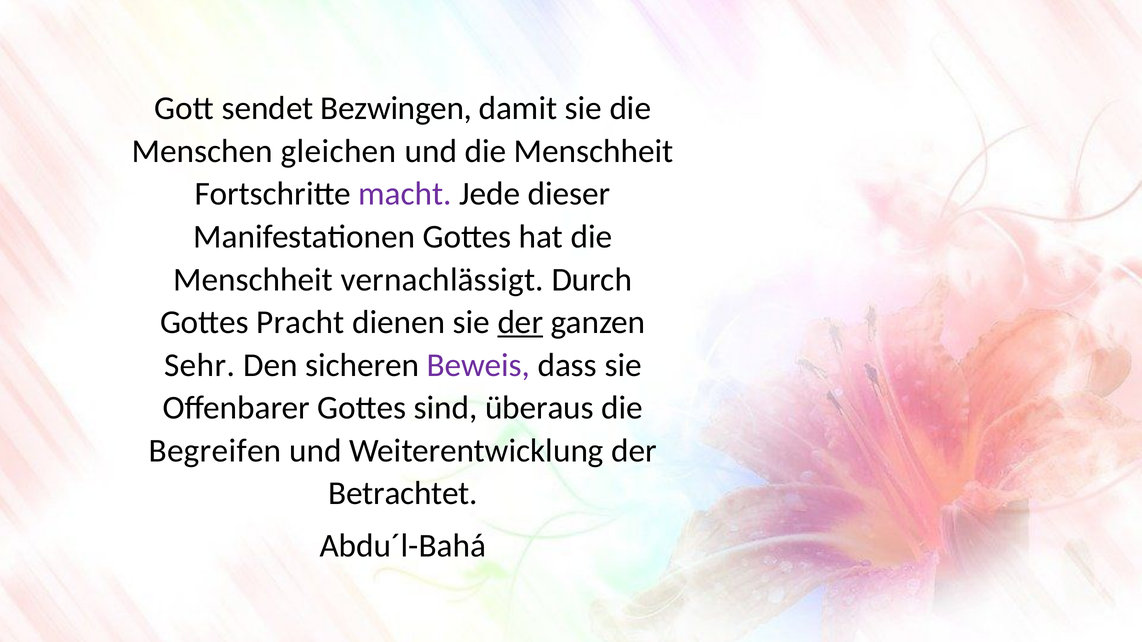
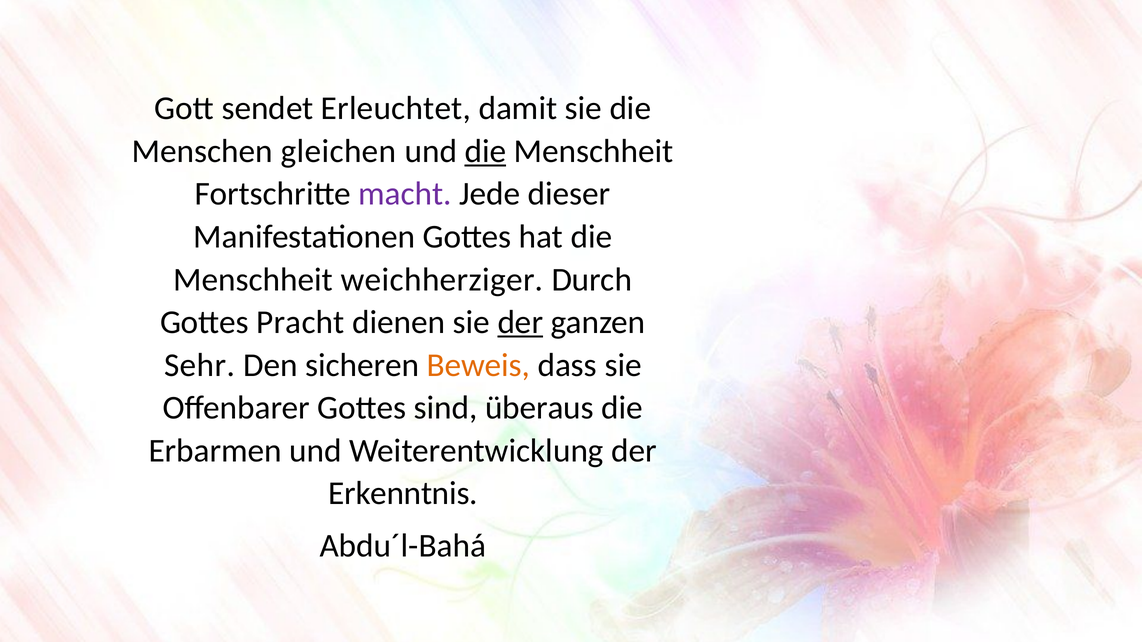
Bezwingen: Bezwingen -> Erleuchtet (396, 109)
die underline: none -> present (485, 151)
vernachlässigt: vernachlässigt -> weichherziger (442, 280)
Beweis colour: purple -> orange (478, 365)
Begreifen: Begreifen -> Erbarmen (215, 451)
Betrachtet: Betrachtet -> Erkenntnis (403, 494)
